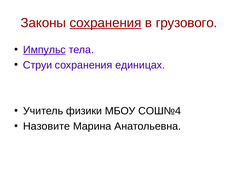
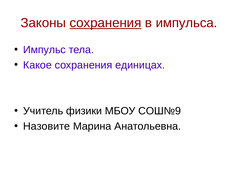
грузового: грузового -> импульса (186, 23)
Импульс underline: present -> none (44, 50)
Струи: Струи -> Какое (37, 65)
СОШ№4: СОШ№4 -> СОШ№9 (160, 111)
